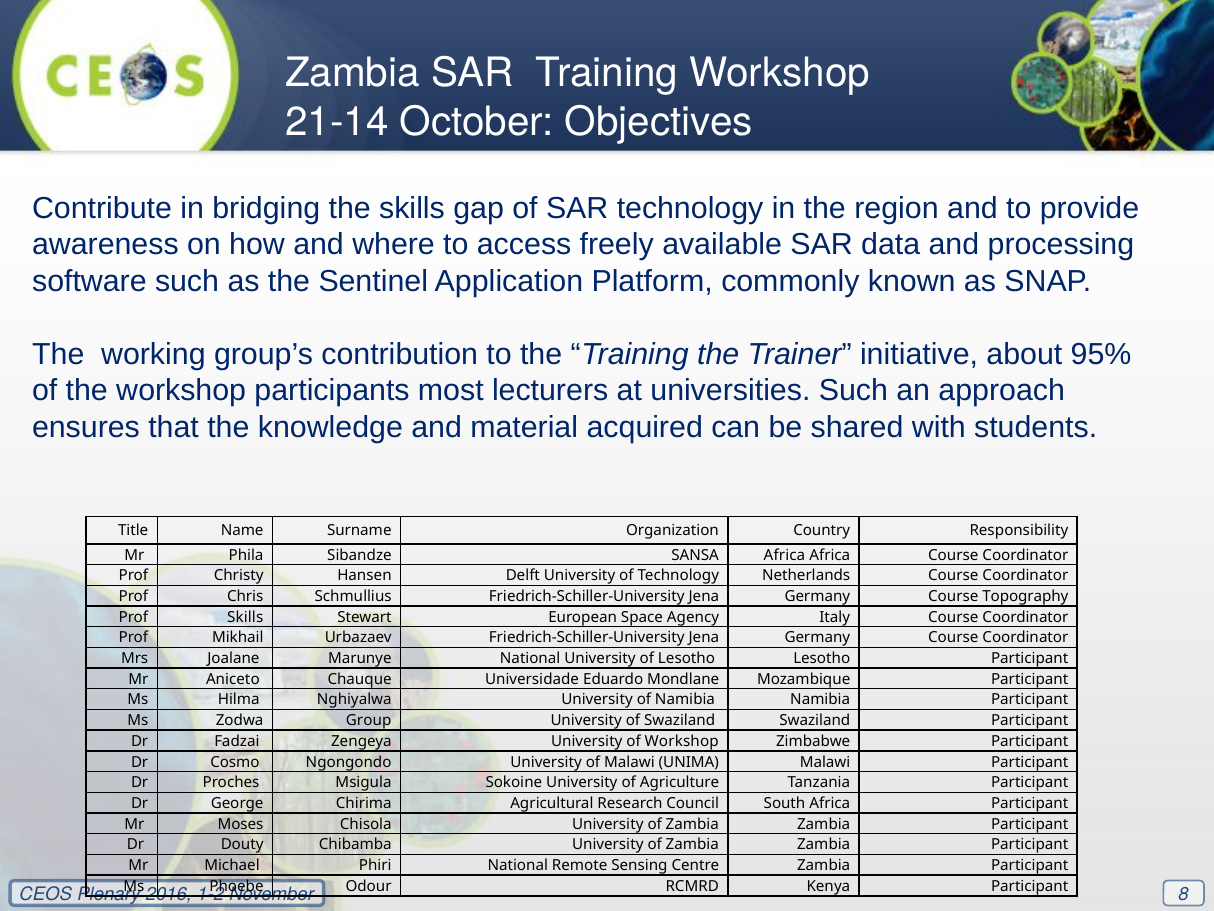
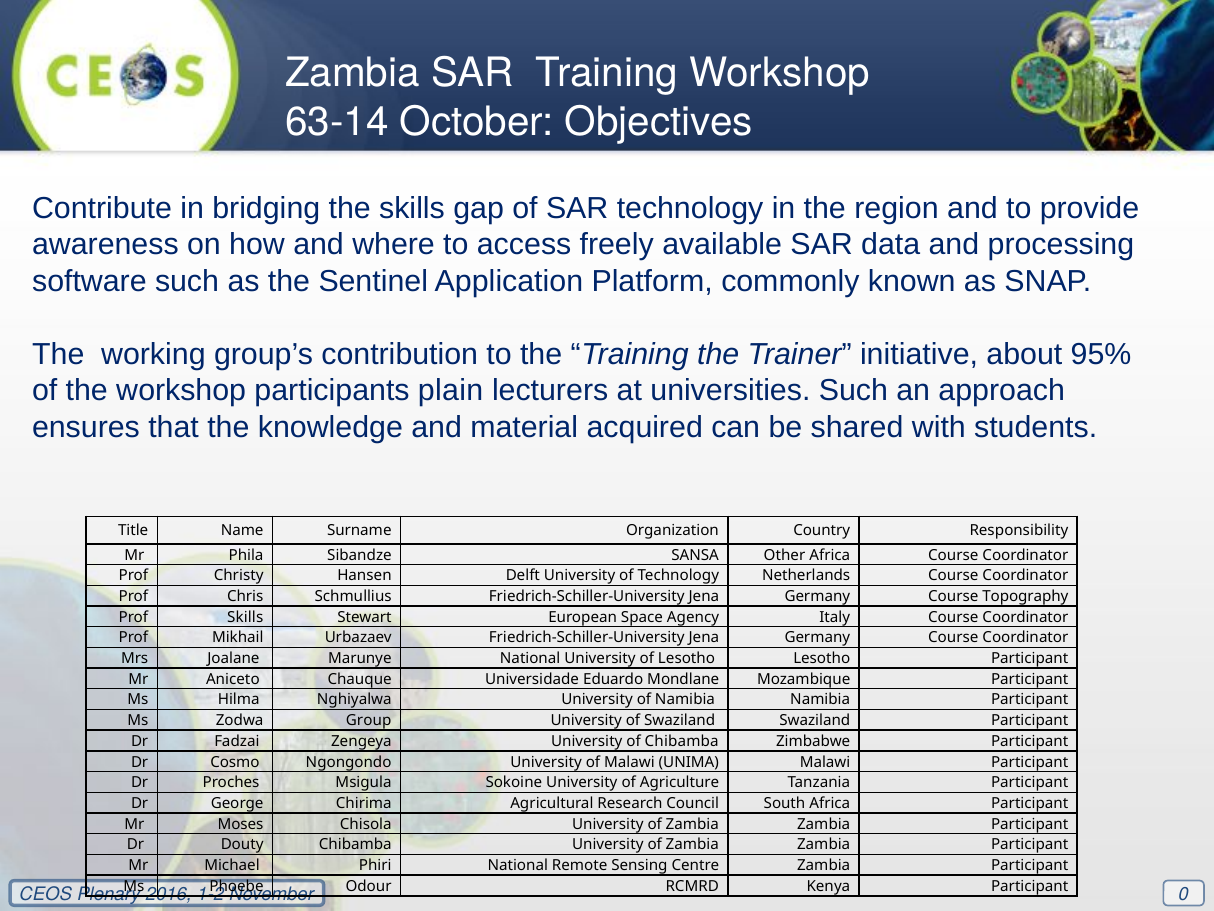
21-14: 21-14 -> 63-14 (337, 122)
most: most -> plain (451, 390)
SANSA Africa: Africa -> Other (785, 555)
of Workshop: Workshop -> Chibamba (682, 741)
8: 8 -> 0 (1184, 894)
